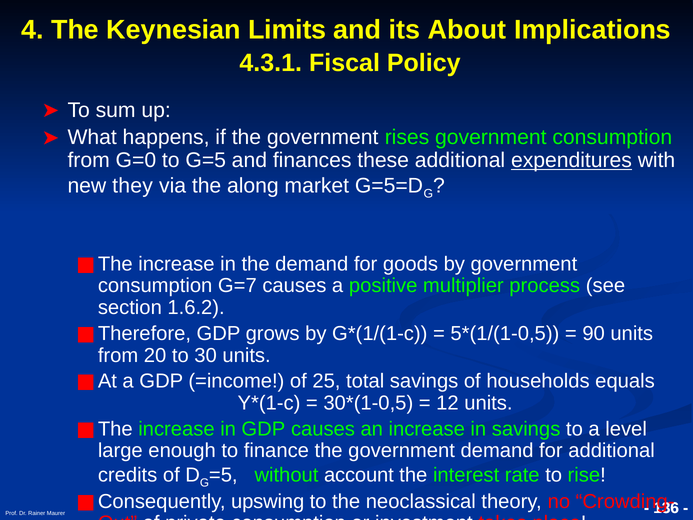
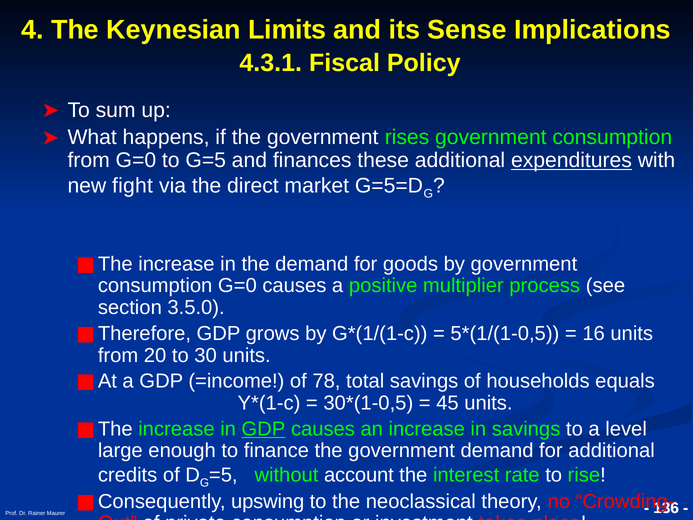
About: About -> Sense (467, 30)
they: they -> fight (133, 186)
along: along -> direct (253, 186)
consumption G=7: G=7 -> G=0 (237, 286)
1.6.2: 1.6.2 -> 3.5.0 (196, 307)
90: 90 -> 16 (594, 333)
25: 25 -> 78 (326, 381)
12: 12 -> 45 (447, 403)
GDP underline: none -> present (263, 429)
